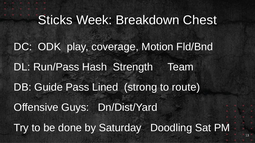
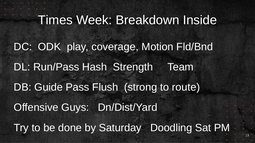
Sticks: Sticks -> Times (55, 20)
Chest: Chest -> Inside (200, 20)
Lined: Lined -> Flush (105, 87)
